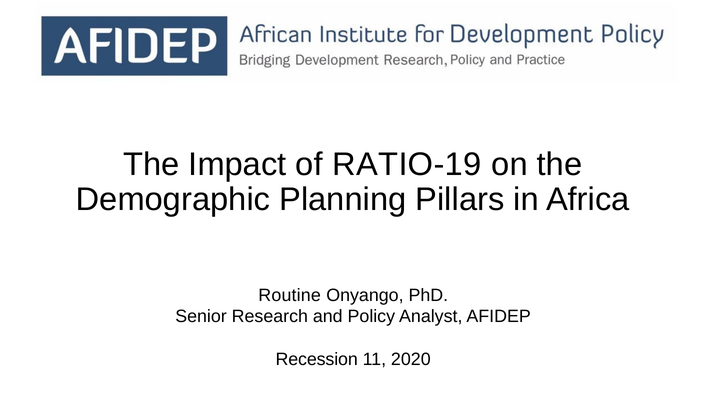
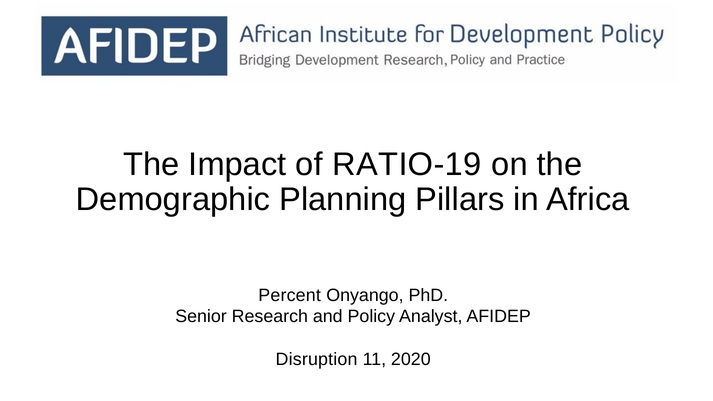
Routine: Routine -> Percent (290, 295)
Recession: Recession -> Disruption (317, 359)
